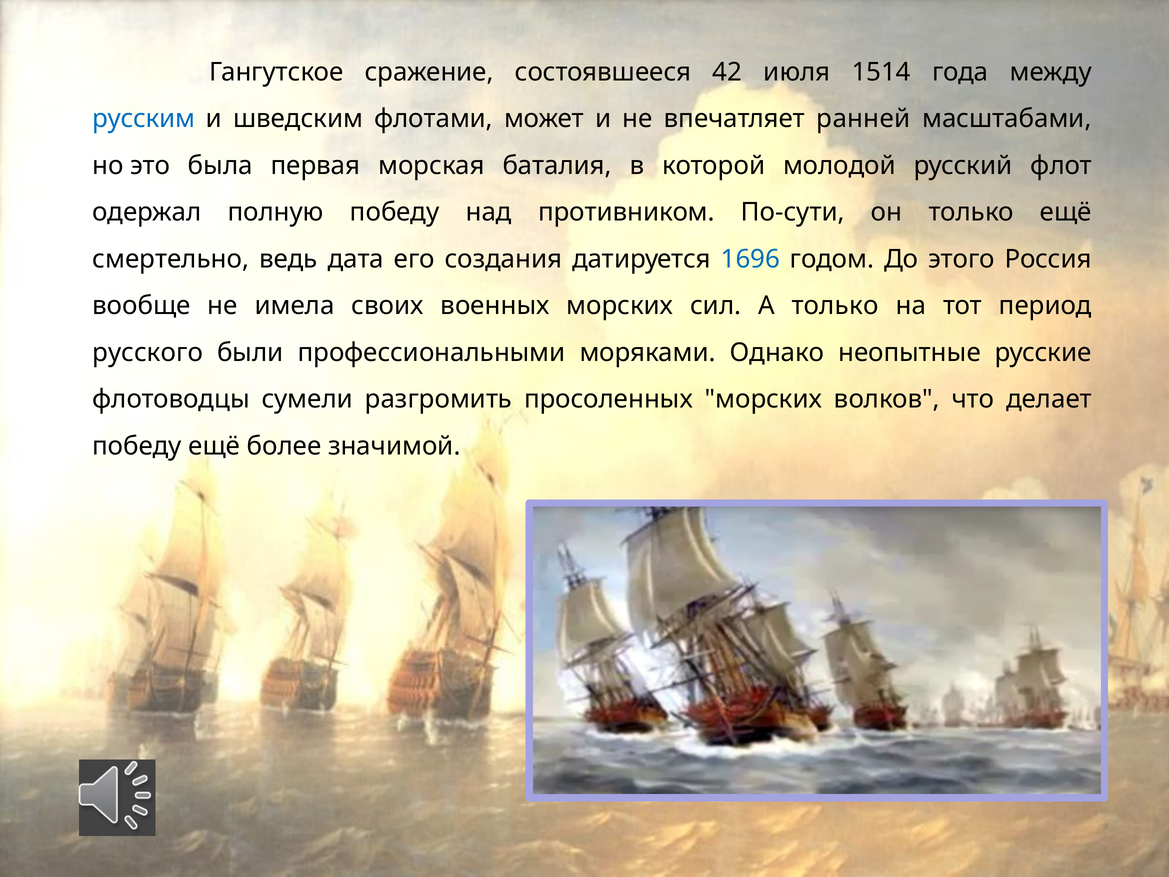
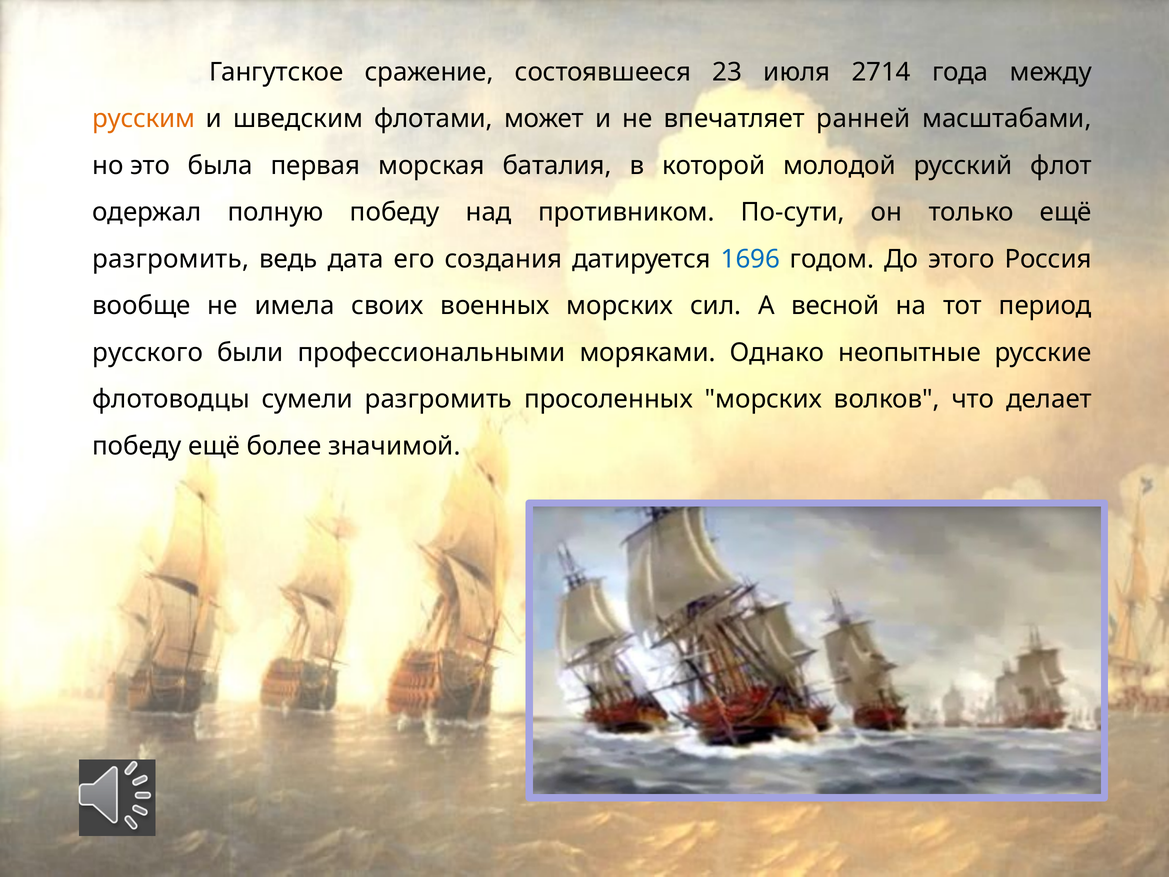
42: 42 -> 23 (727, 72)
1514: 1514 -> 2714 (881, 72)
русским colour: blue -> orange (144, 119)
смертельно: смертельно -> разгромить (171, 259)
А только: только -> весной (835, 306)
